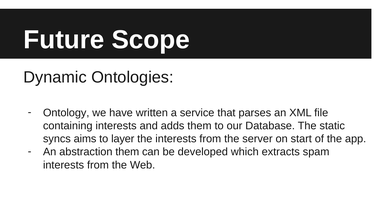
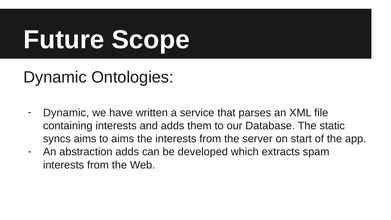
Ontology: Ontology -> Dynamic (66, 113)
to layer: layer -> aims (123, 139)
abstraction them: them -> adds (127, 152)
